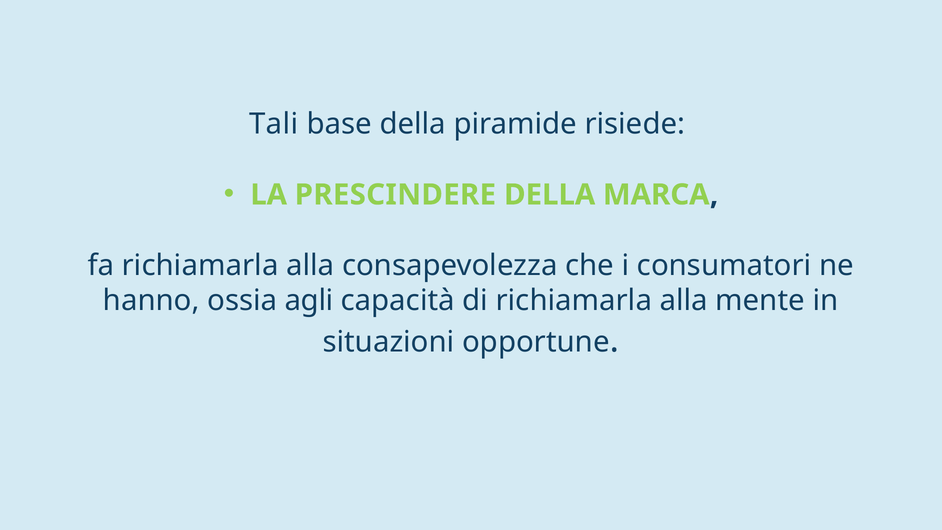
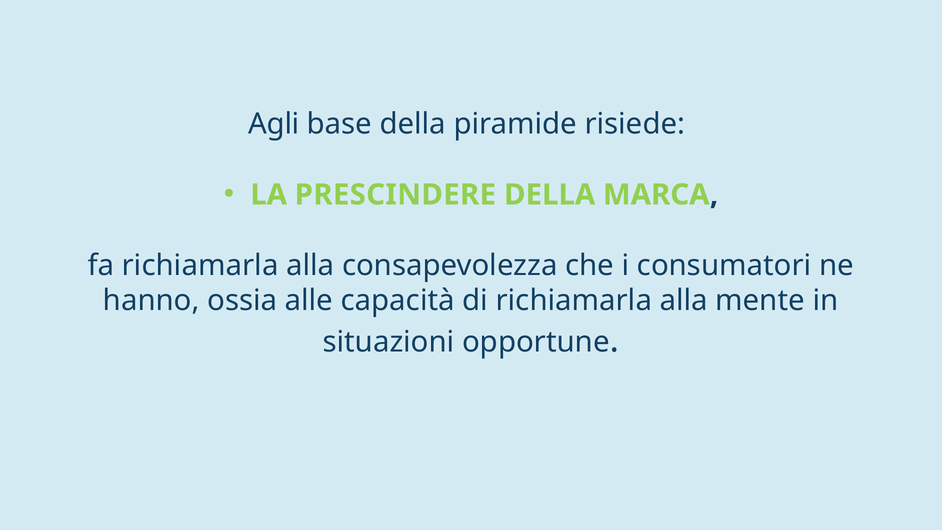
Tali: Tali -> Agli (274, 124)
agli: agli -> alle (309, 301)
